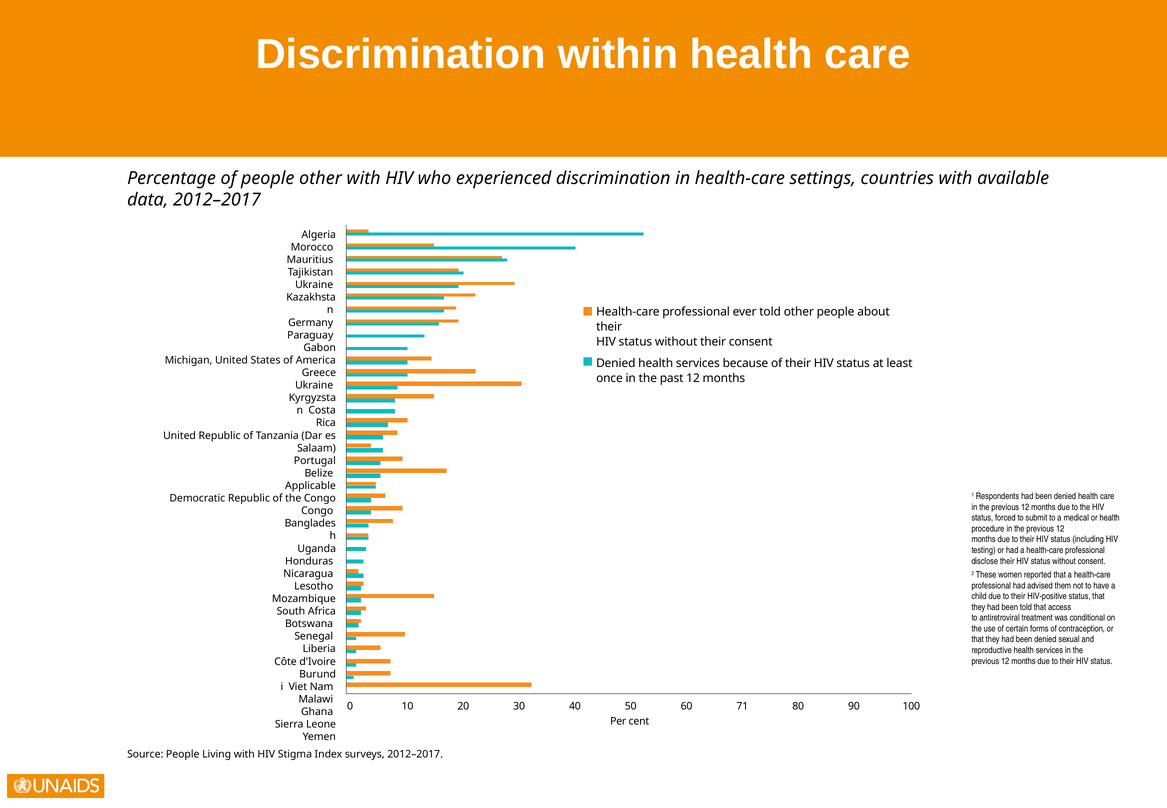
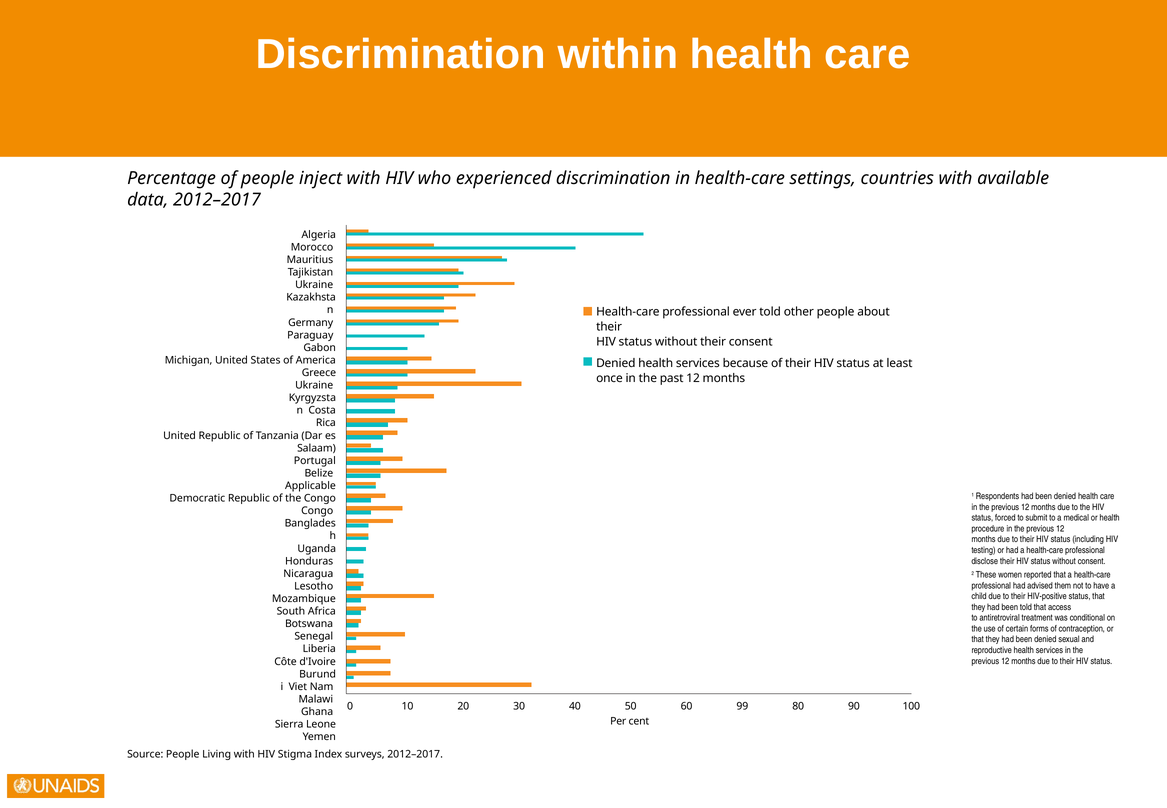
people other: other -> inject (321, 178)
71: 71 -> 99 (742, 706)
